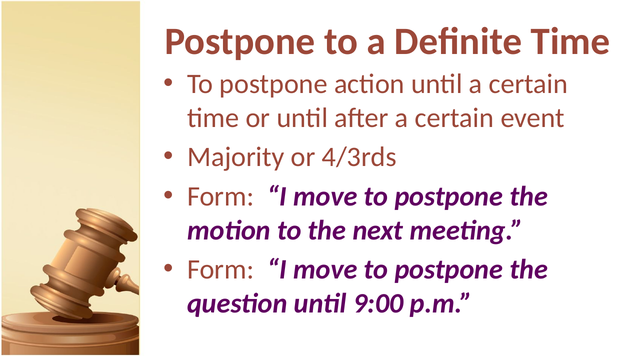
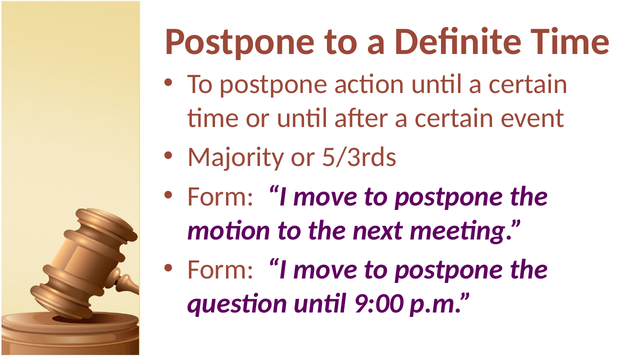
4/3rds: 4/3rds -> 5/3rds (359, 157)
